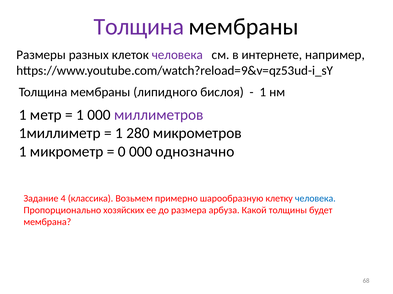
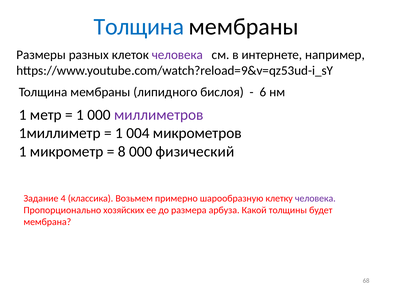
Толщина colour: purple -> blue (139, 27)
1: 1 -> 6 (263, 92)
280: 280 -> 004 (138, 134)
0: 0 -> 8 (122, 152)
однозначно: однозначно -> физический (195, 152)
человека colour: blue -> purple (315, 199)
